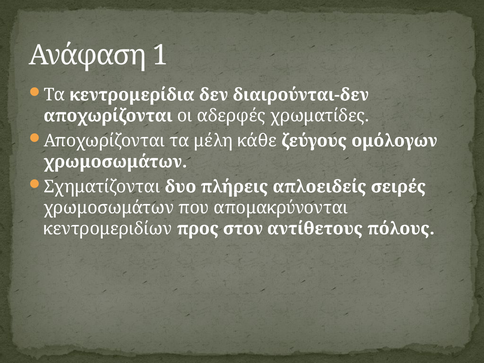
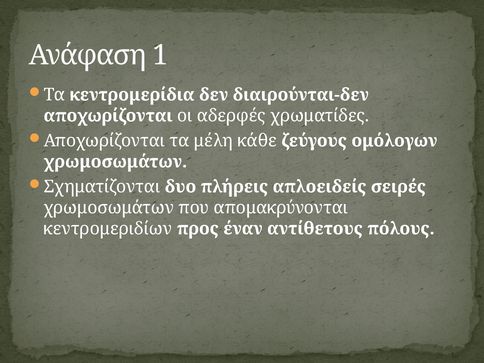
στον: στον -> έναν (243, 229)
